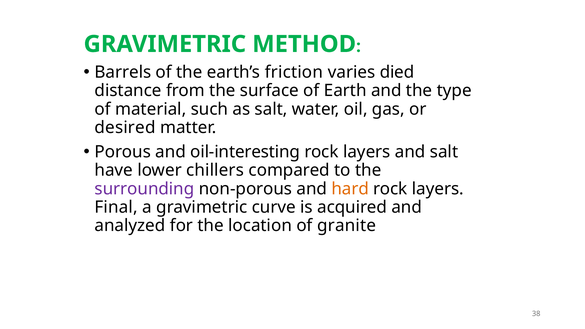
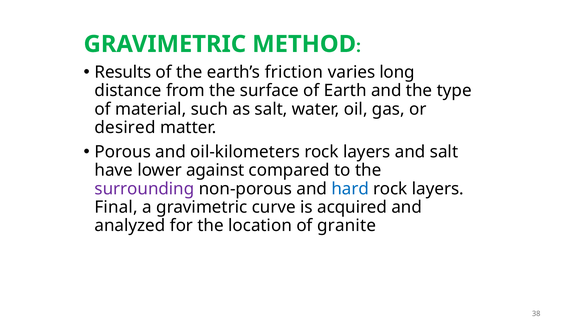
Barrels: Barrels -> Results (123, 72)
died: died -> long (397, 72)
oil-interesting: oil-interesting -> oil-kilometers (245, 152)
chillers: chillers -> against (215, 170)
hard colour: orange -> blue (350, 189)
